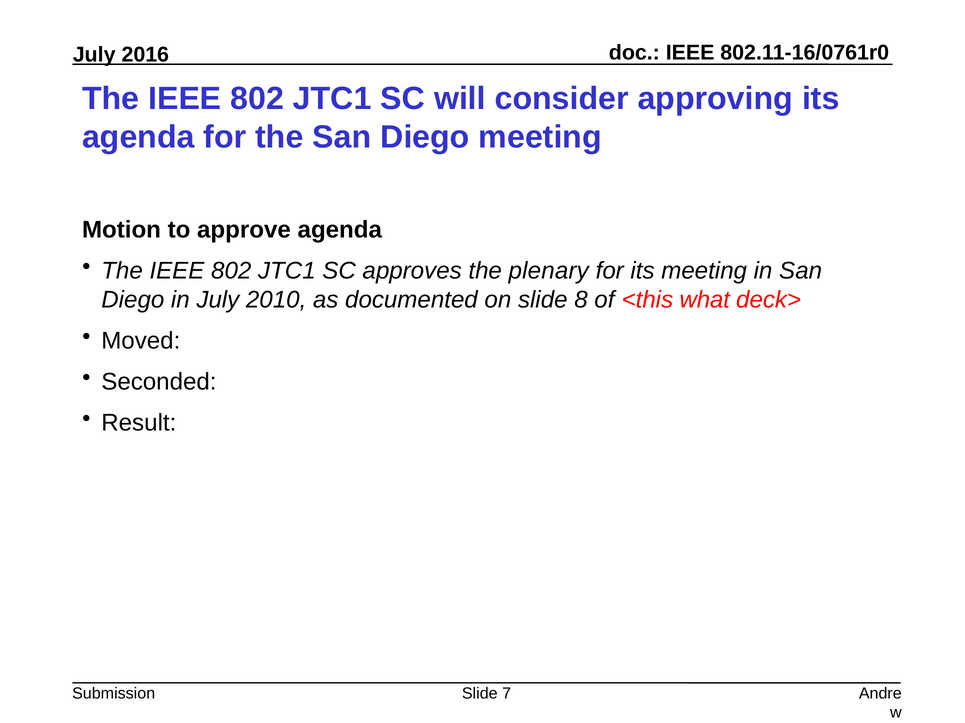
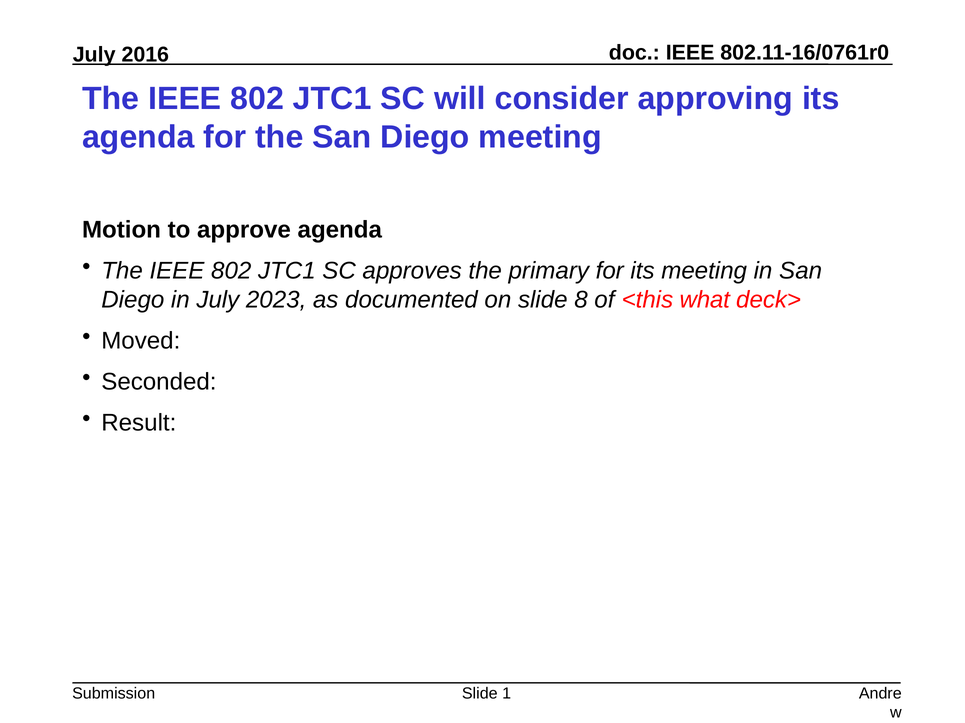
plenary: plenary -> primary (549, 271)
2010: 2010 -> 2023 (276, 300)
7: 7 -> 1 (507, 694)
